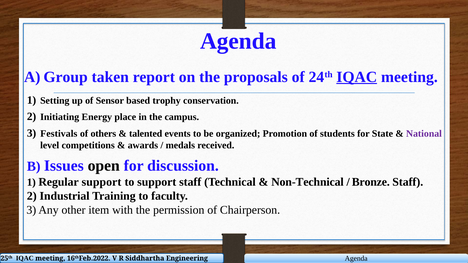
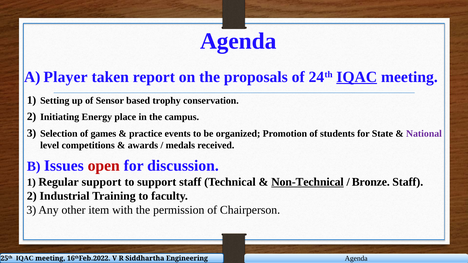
Group: Group -> Player (66, 77)
Festivals: Festivals -> Selection (59, 134)
others: others -> games (103, 134)
talented: talented -> practice (146, 134)
open colour: black -> red (104, 166)
Non-Technical underline: none -> present (307, 182)
